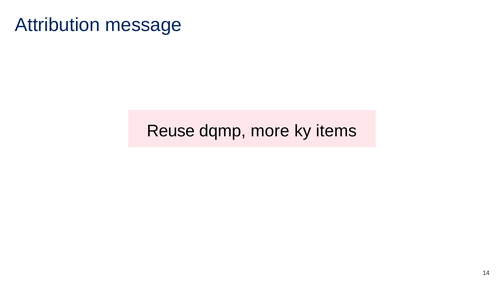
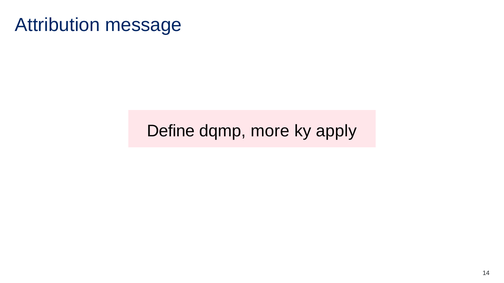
Reuse: Reuse -> Define (171, 131)
items: items -> apply (336, 131)
